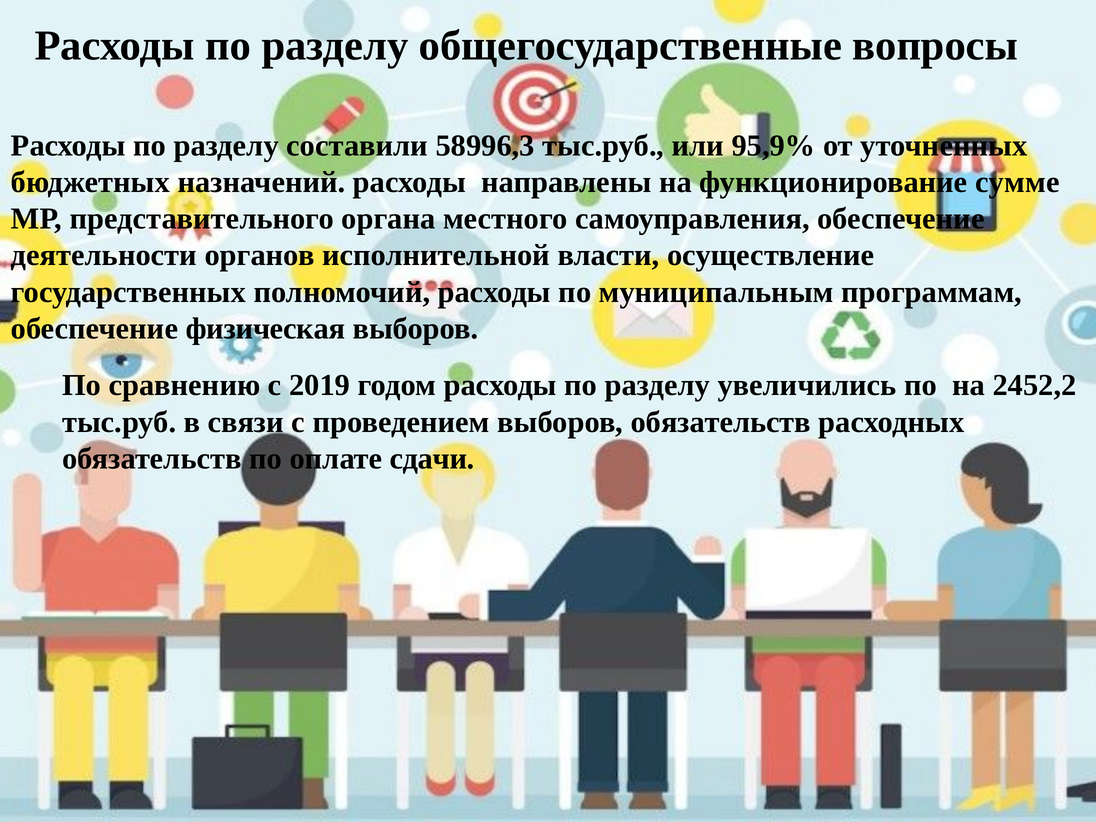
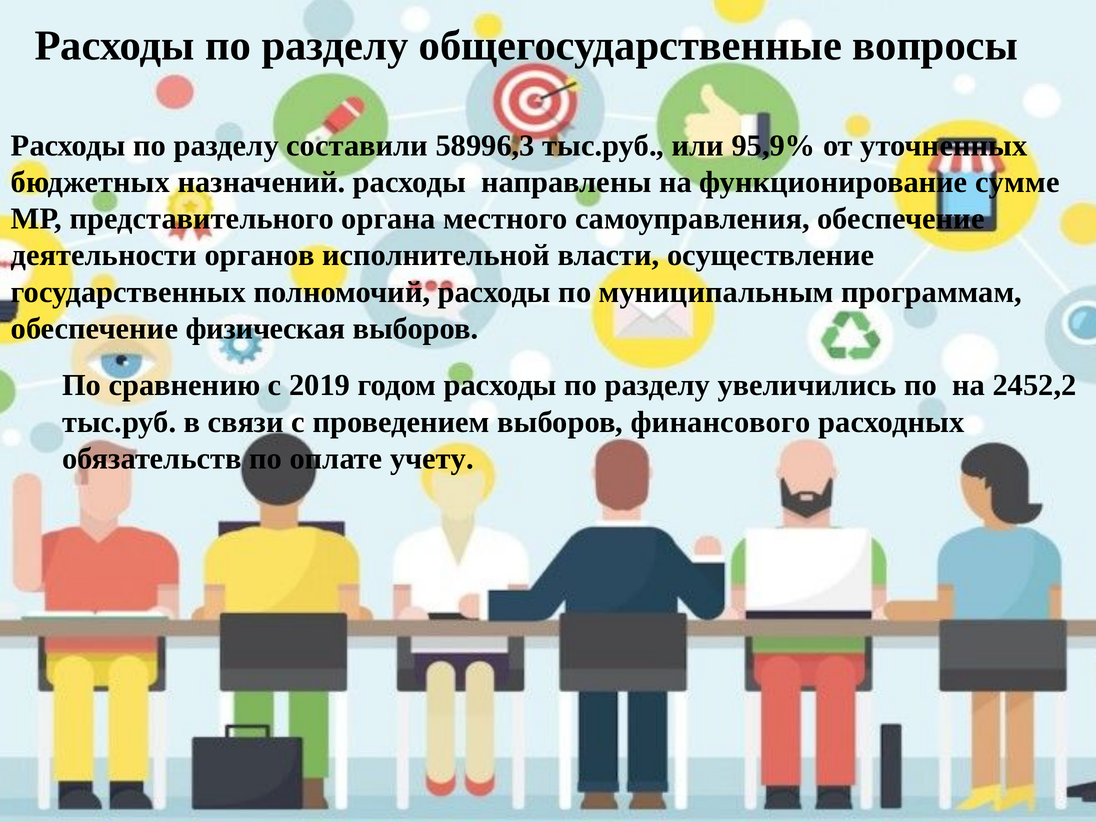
выборов обязательств: обязательств -> финансового (721, 422)
сдачи: сдачи -> учету (432, 459)
